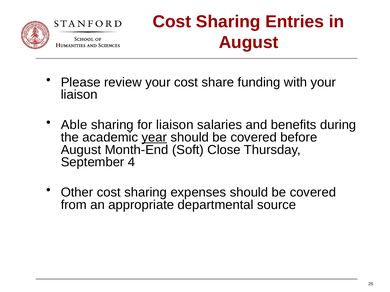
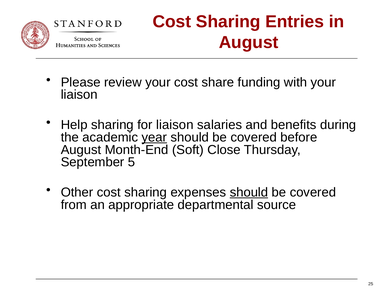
Able: Able -> Help (74, 125)
4: 4 -> 5 (132, 162)
should underline: none -> present (249, 193)
